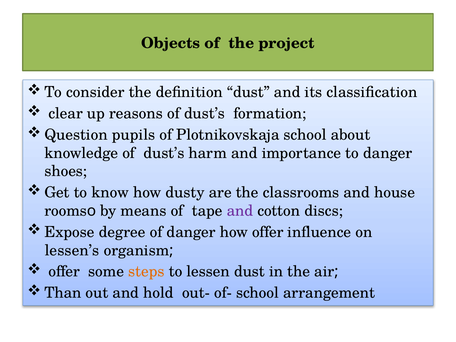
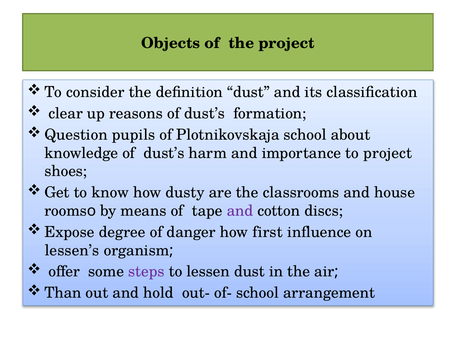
to danger: danger -> project (388, 153)
how offer: offer -> first (268, 232)
steps colour: orange -> purple (146, 272)
